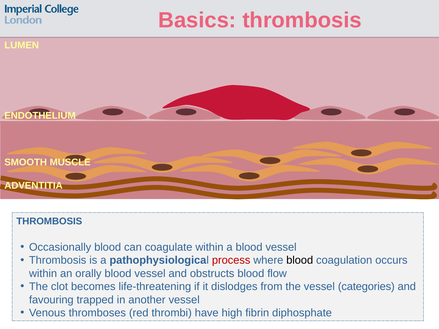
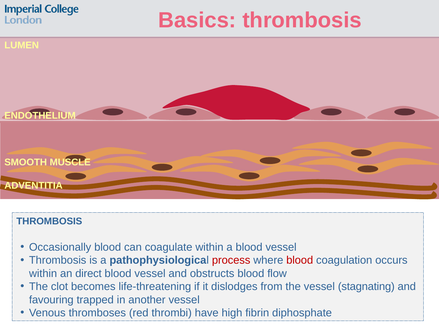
blood colour: black -> red (300, 261)
orally: orally -> direct (88, 274)
categories: categories -> stagnating (366, 287)
